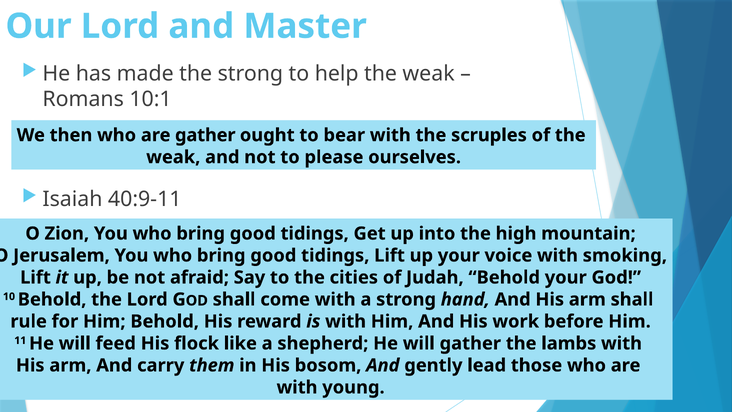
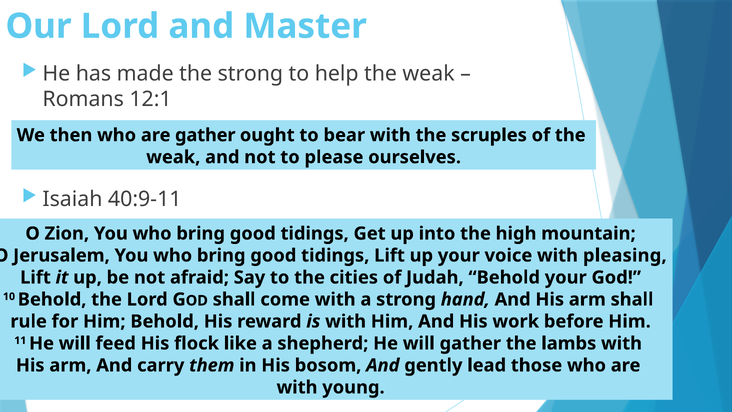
10:1: 10:1 -> 12:1 (151, 99)
smoking: smoking -> pleasing (625, 255)
